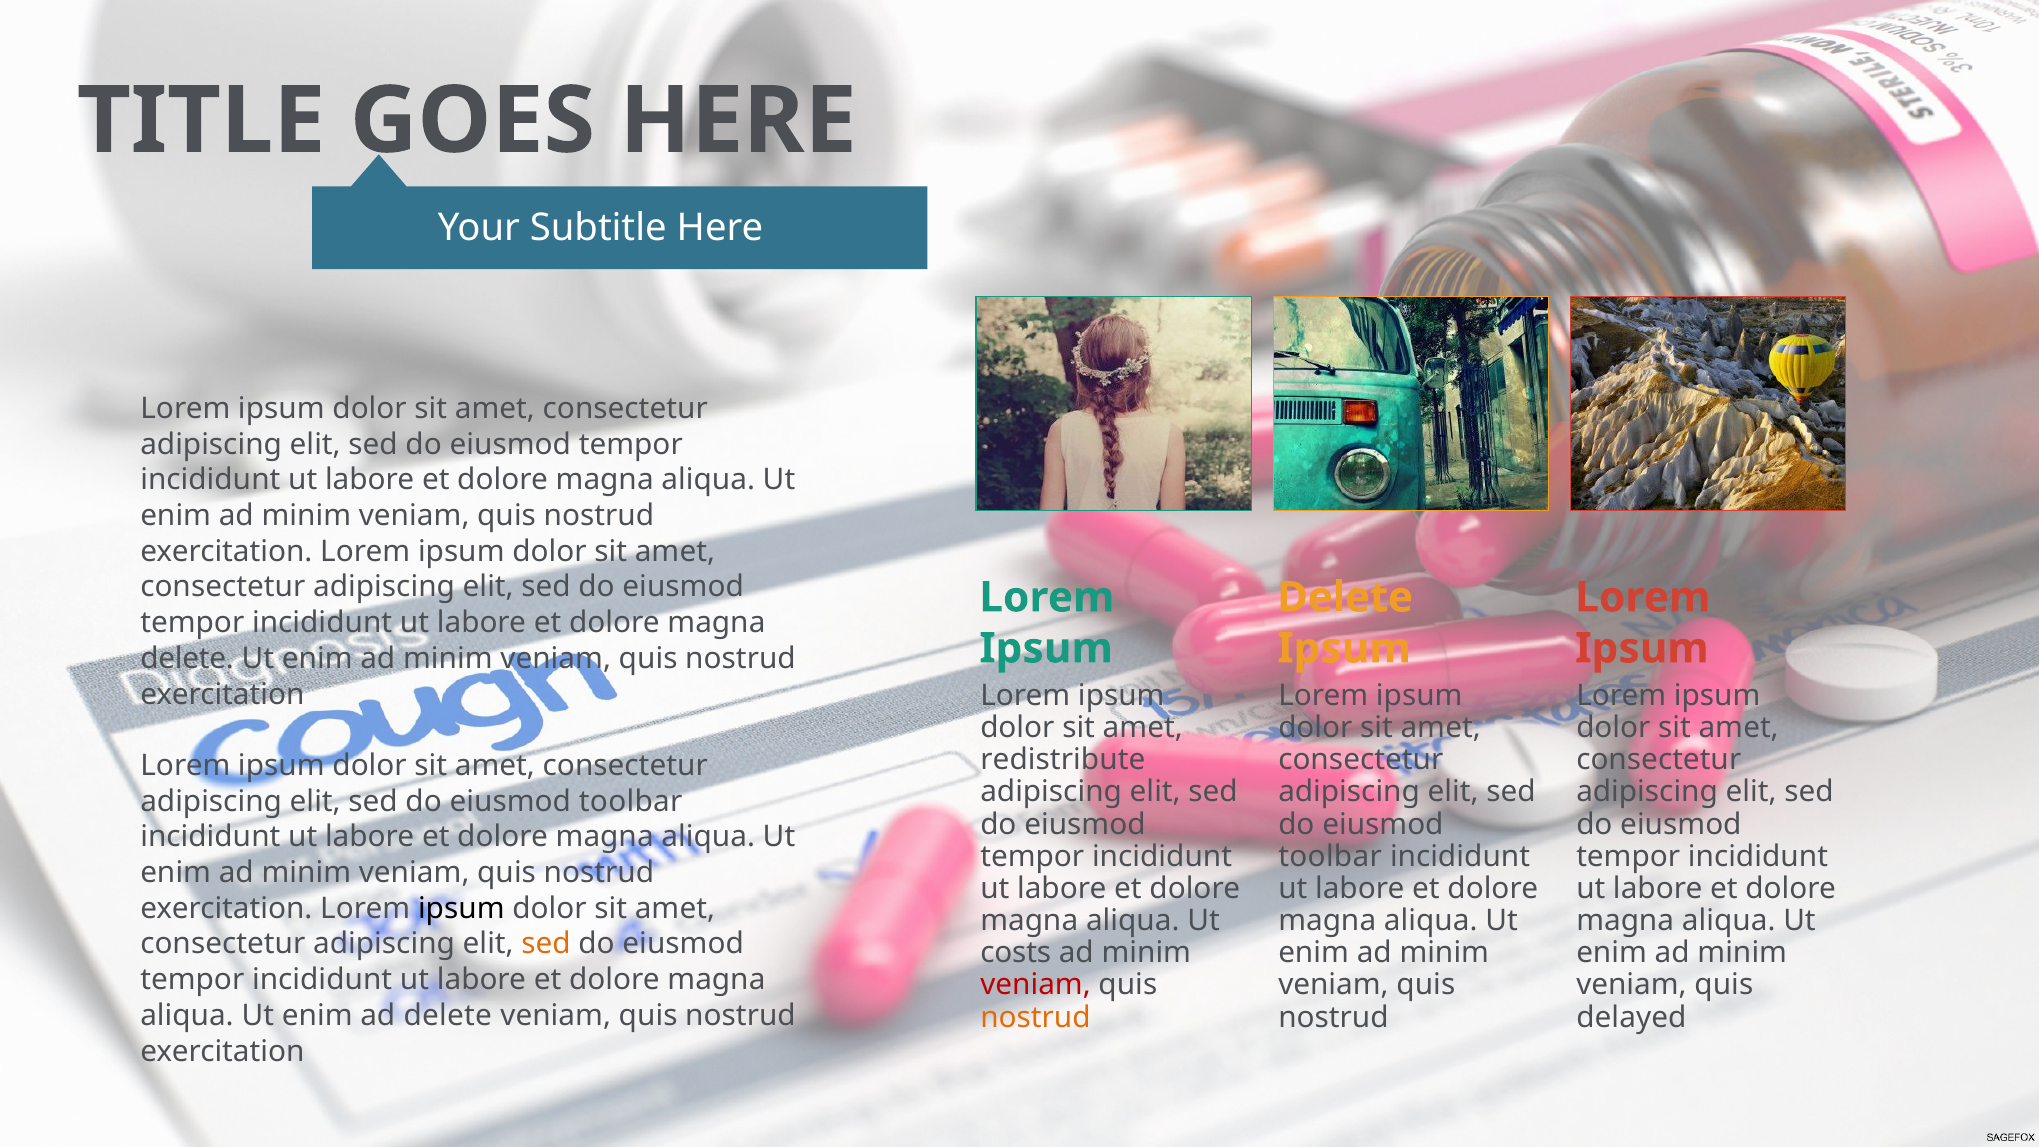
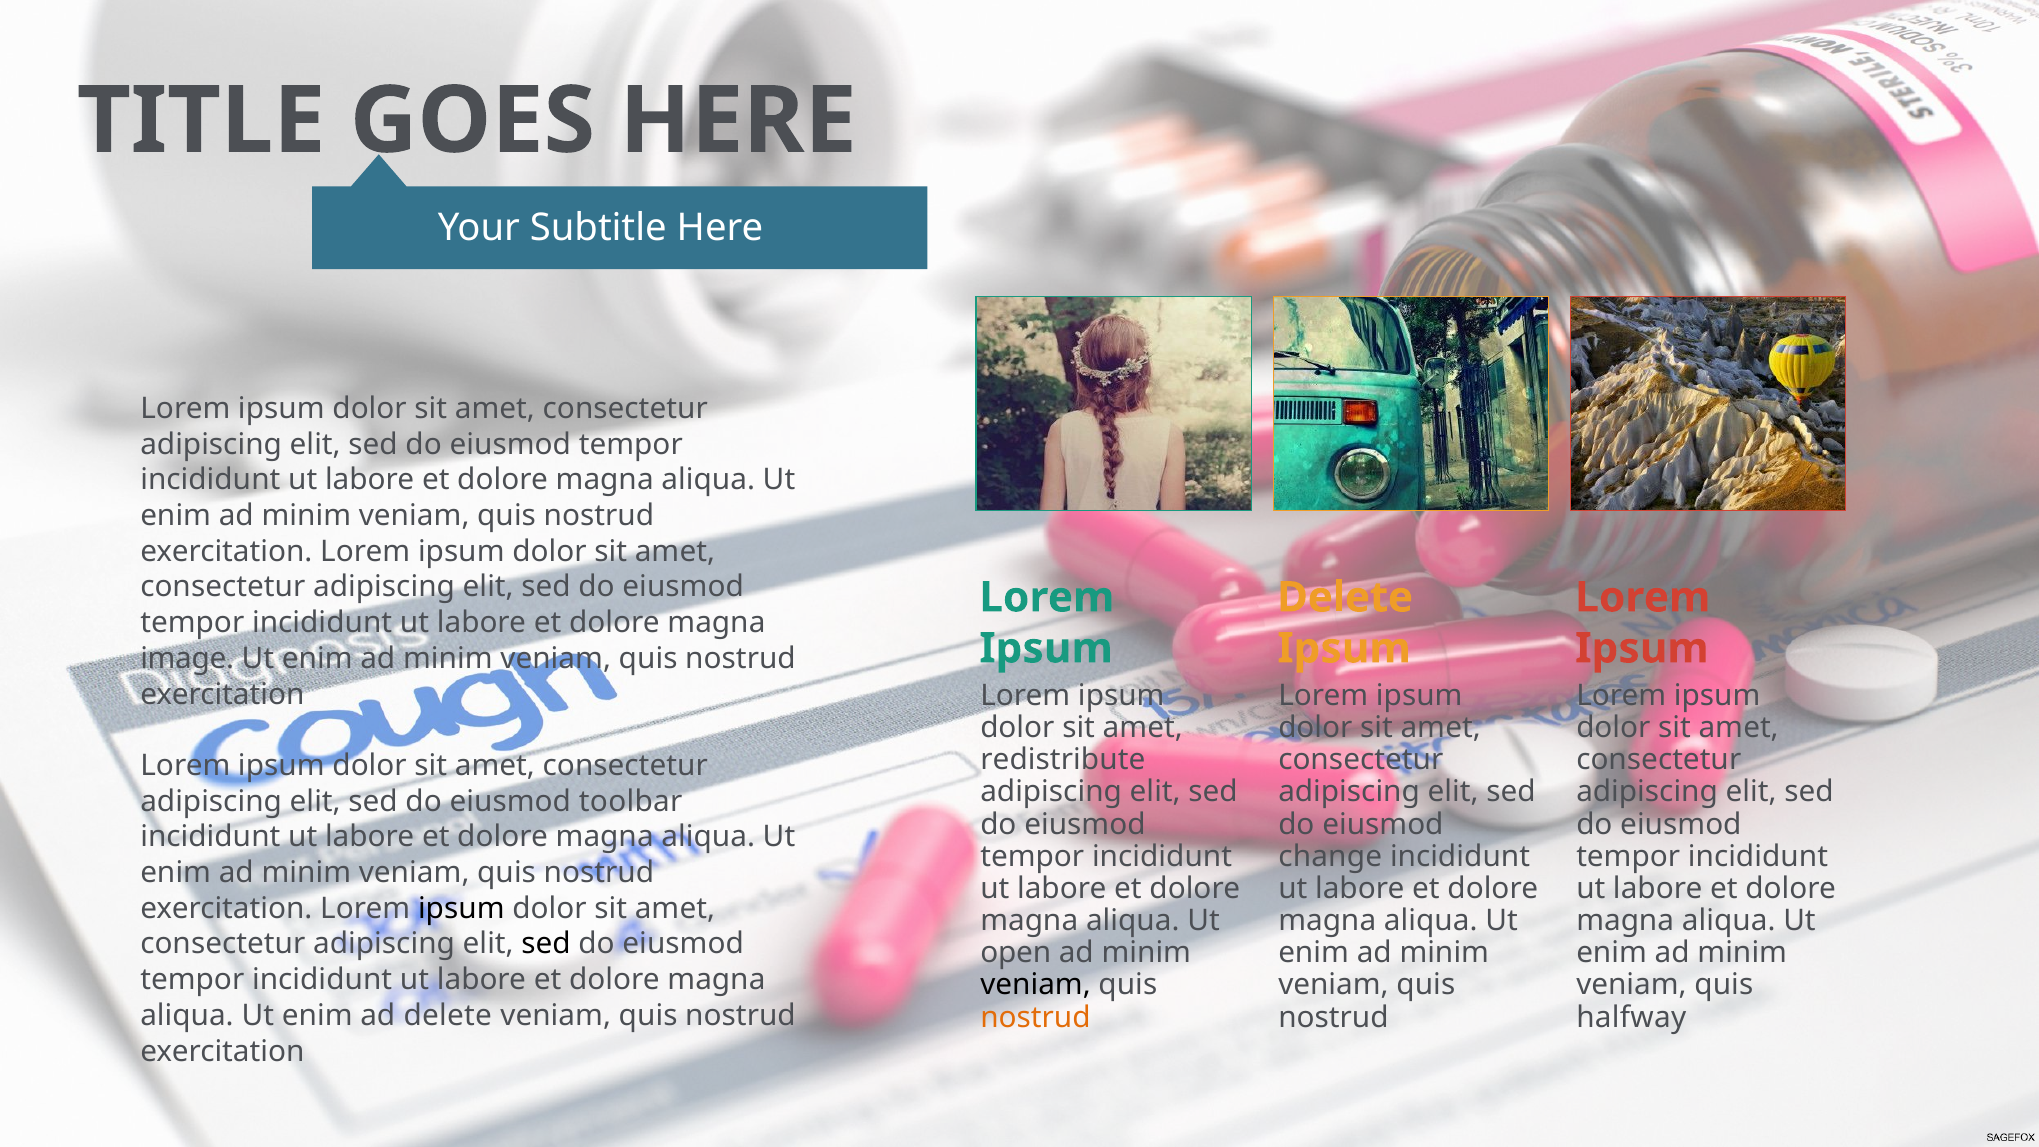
delete: delete -> image (187, 658)
toolbar: toolbar -> change (1330, 856)
sed colour: orange -> black (546, 944)
costs: costs -> open (1016, 953)
veniam colour: red -> black (1036, 985)
delayed: delayed -> halfway (1631, 1017)
